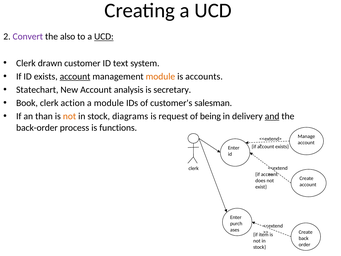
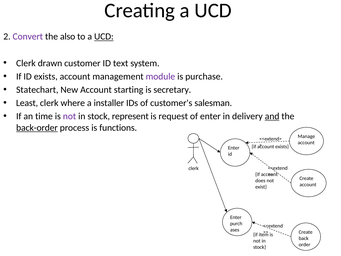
account underline: present -> none (75, 76)
module colour: orange -> purple (160, 76)
accounts: accounts -> purchase (204, 76)
analysis: analysis -> starting (129, 90)
Book: Book -> Least (27, 103)
action: action -> where (73, 103)
a module: module -> installer (109, 103)
than: than -> time (44, 116)
not colour: orange -> purple (70, 116)
diagrams: diagrams -> represent (130, 116)
of being: being -> enter (210, 116)
back-order underline: none -> present (37, 128)
